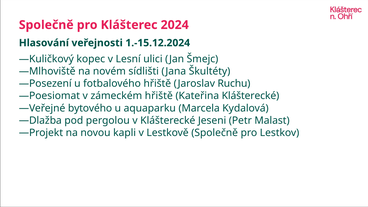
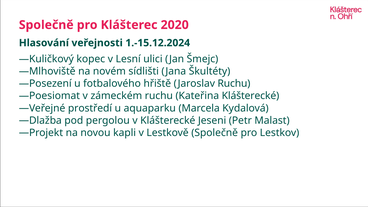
2024: 2024 -> 2020 (175, 25)
zámeckém hřiště: hřiště -> ruchu (159, 96)
bytového: bytového -> prostředí (90, 108)
